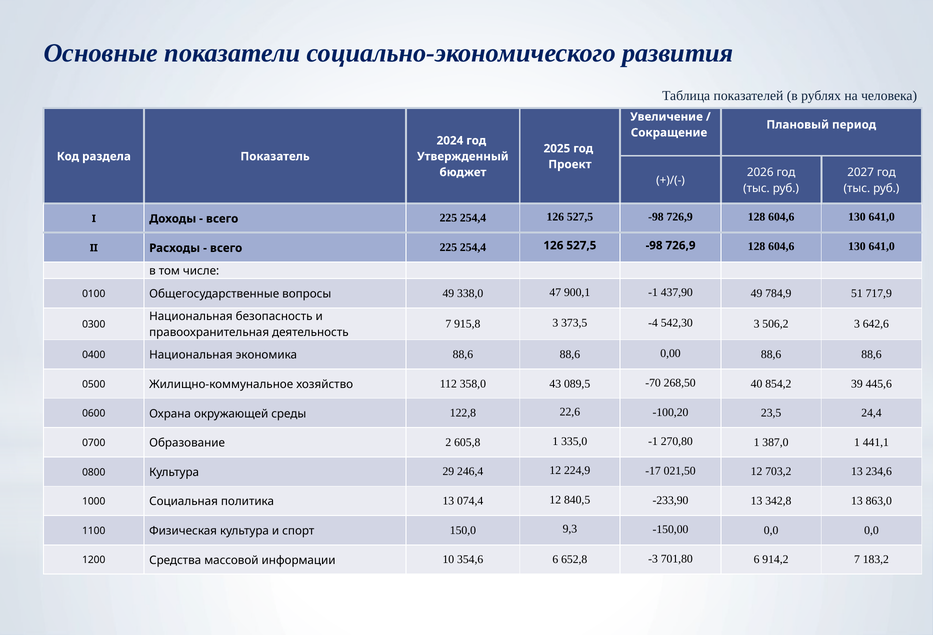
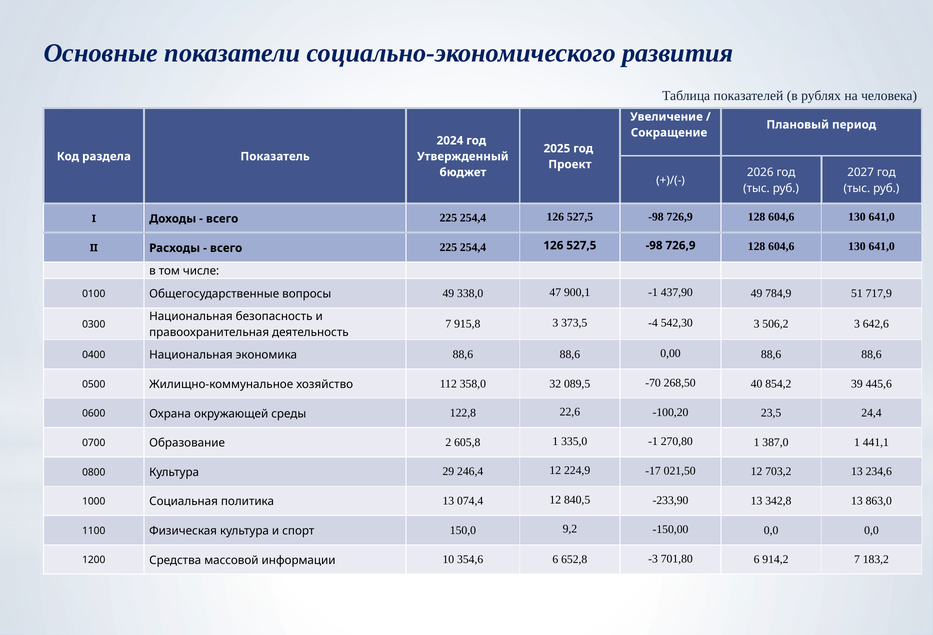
43: 43 -> 32 (555, 384)
9,3: 9,3 -> 9,2 (570, 529)
